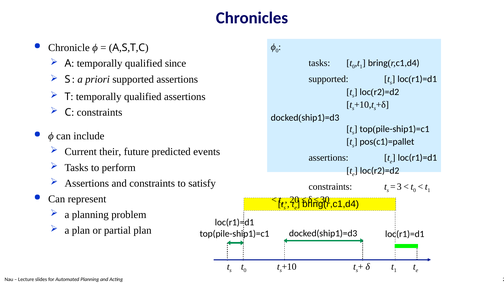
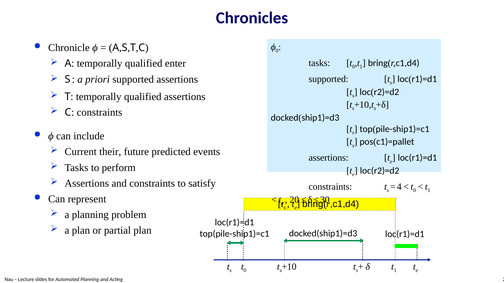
since: since -> enter (175, 64)
3: 3 -> 4 (399, 187)
